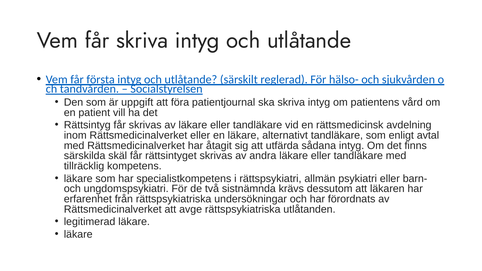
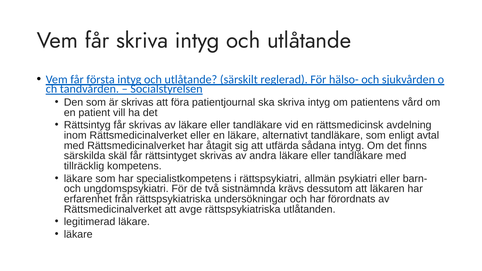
är uppgift: uppgift -> skrivas (137, 102)
